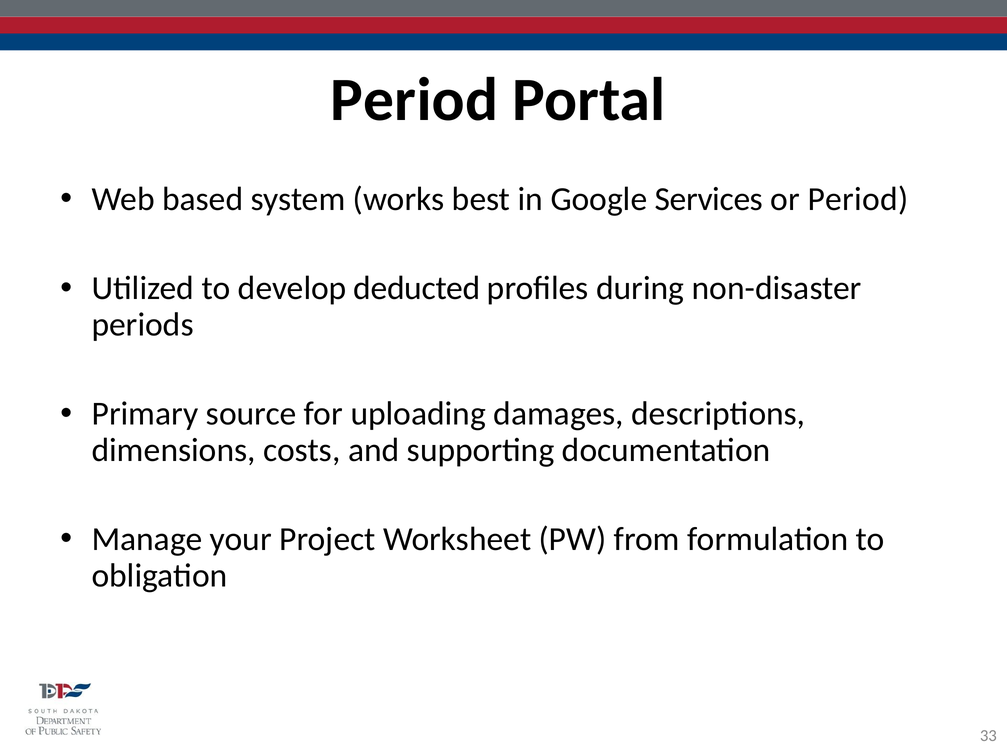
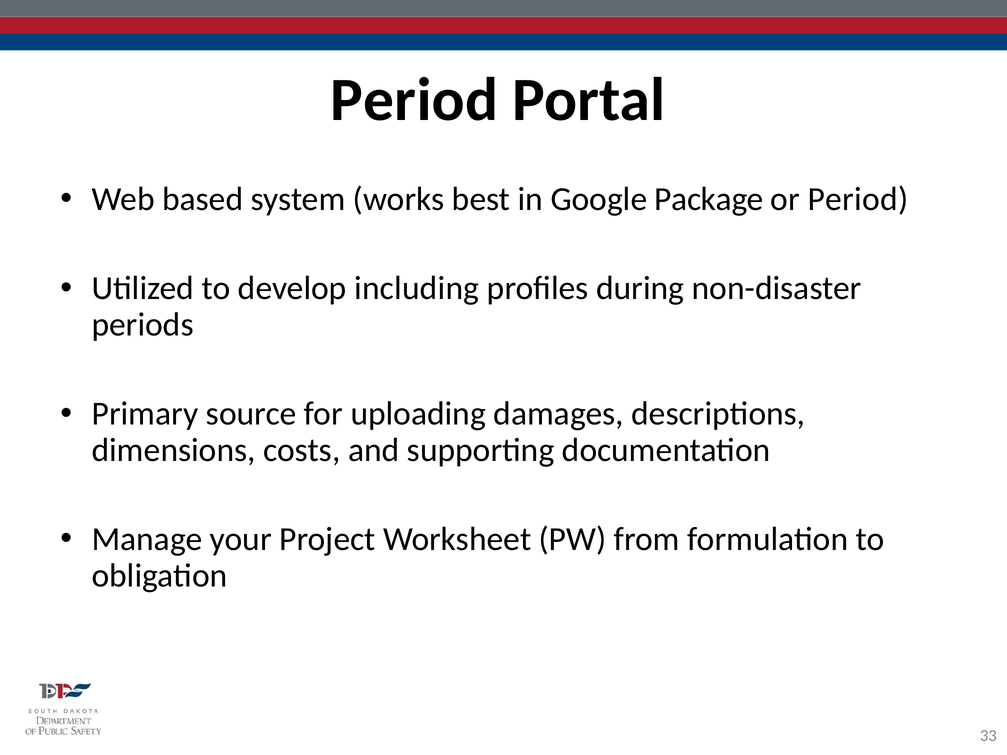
Services: Services -> Package (709, 199)
deducted: deducted -> including (417, 288)
